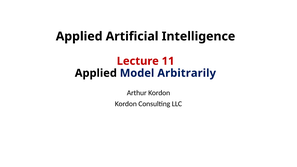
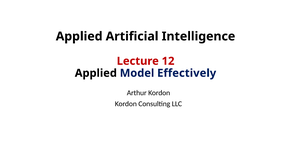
11: 11 -> 12 (168, 61)
Arbitrarily: Arbitrarily -> Effectively (187, 73)
